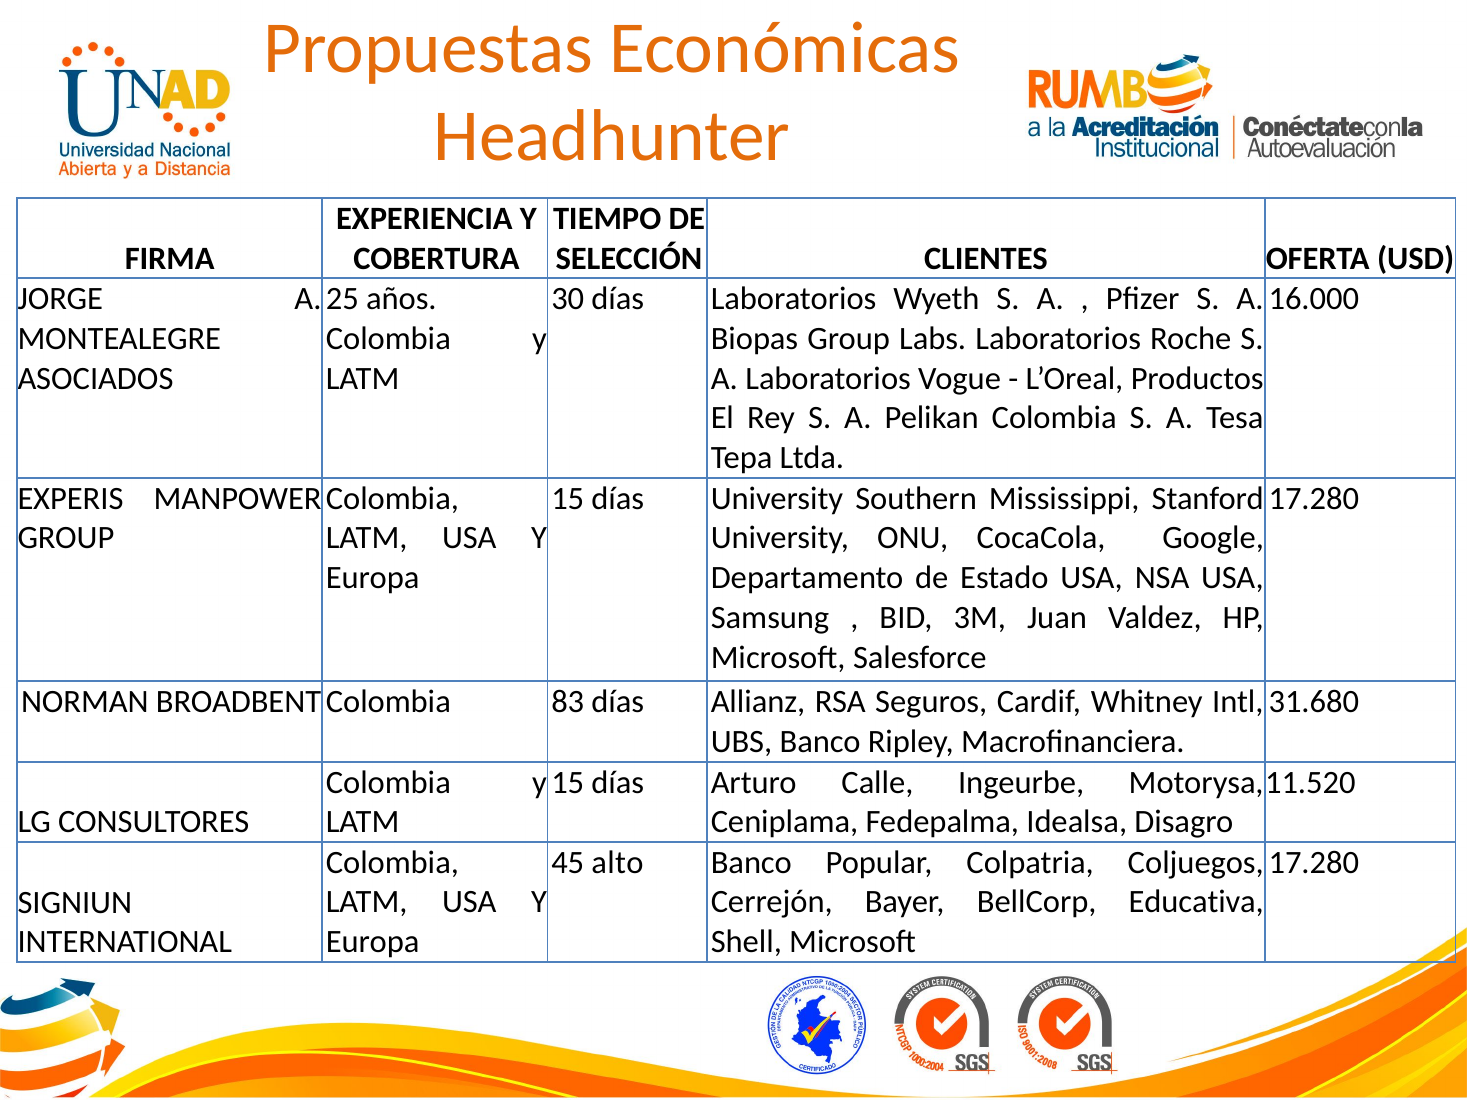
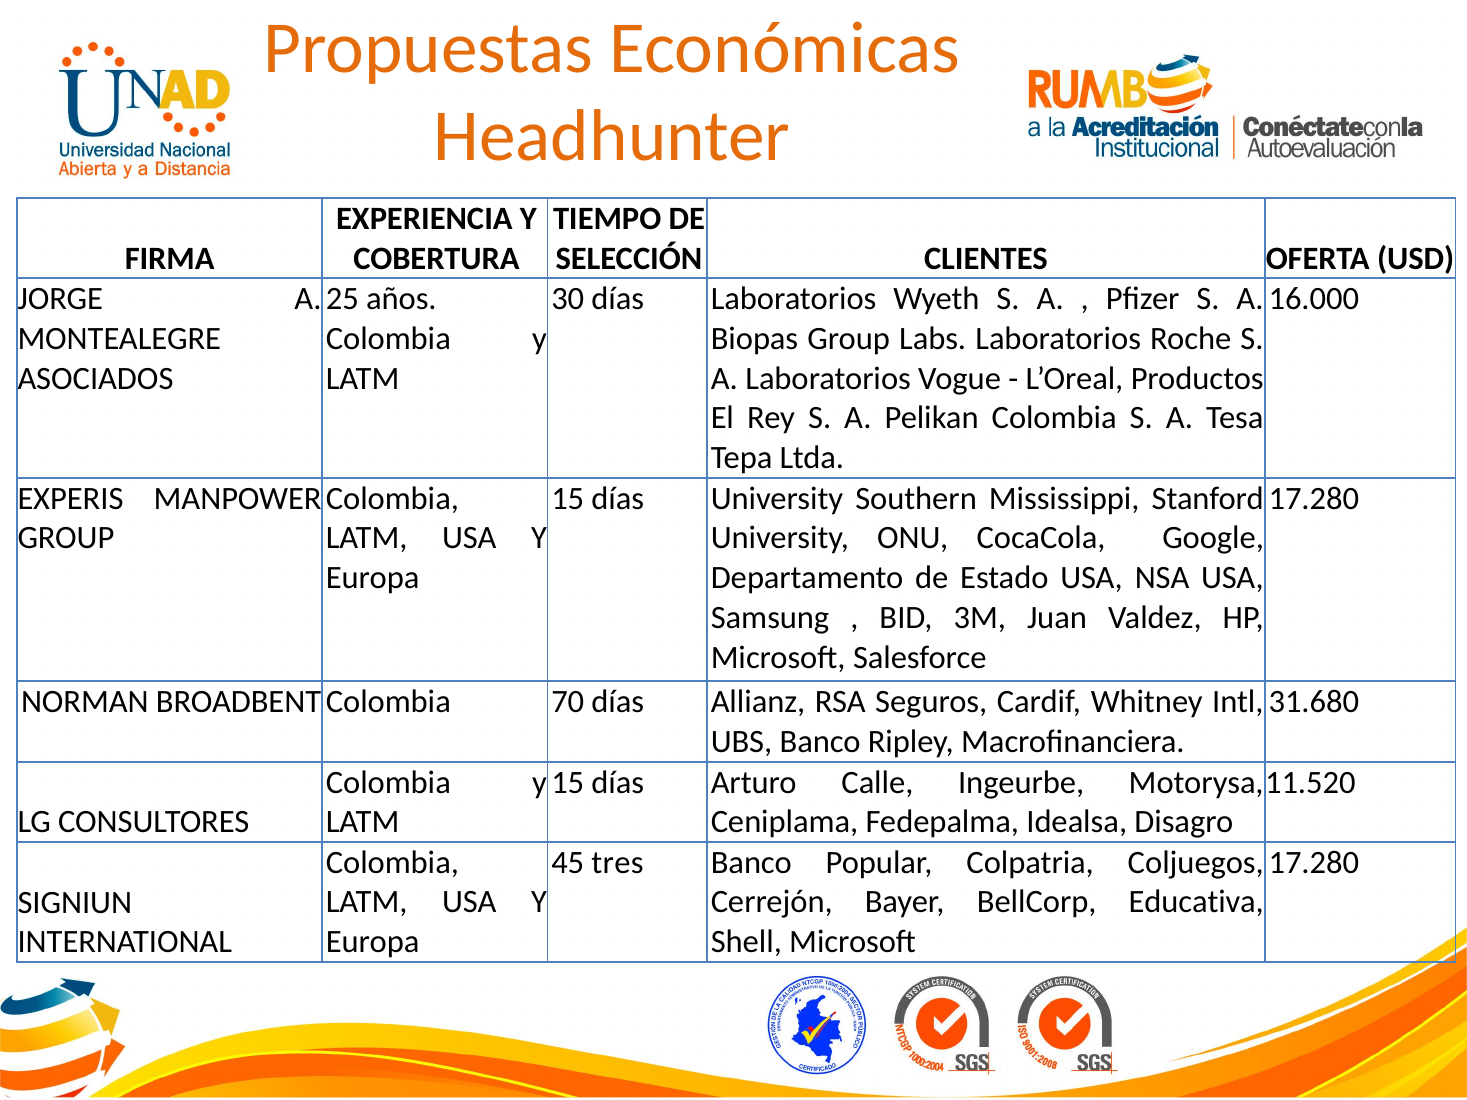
83: 83 -> 70 (568, 702)
alto: alto -> tres (618, 863)
